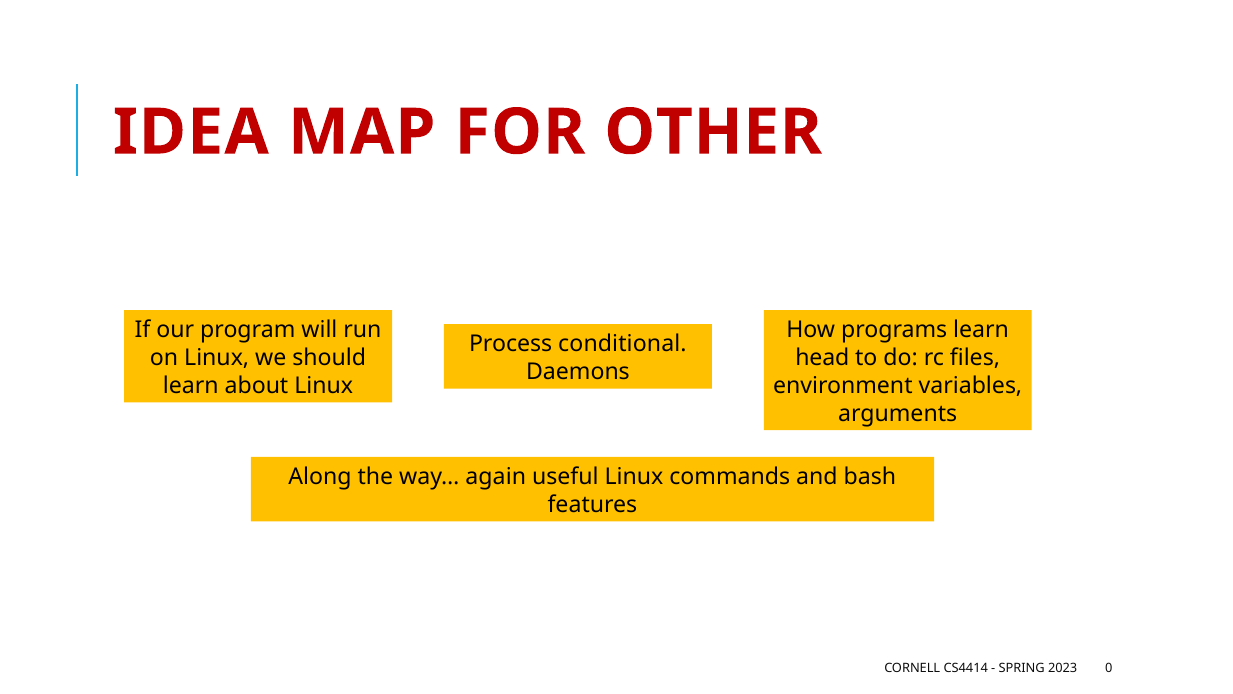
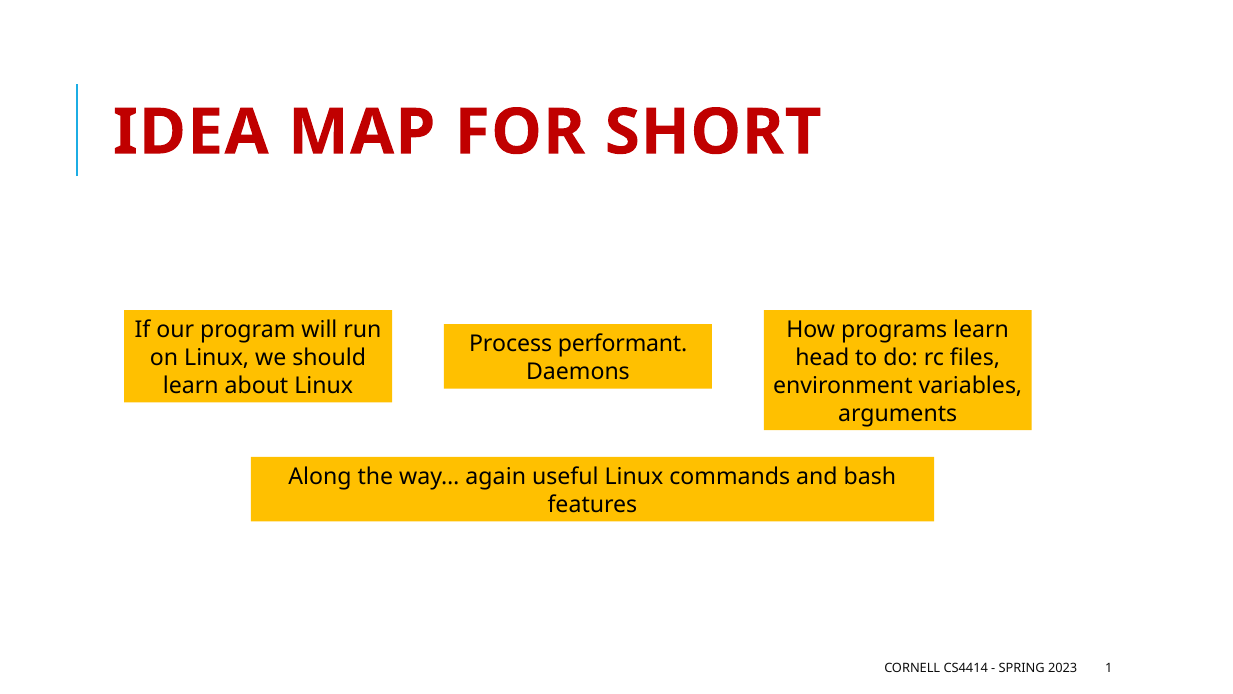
OTHER: OTHER -> SHORT (713, 132)
conditional: conditional -> performant (623, 344)
0: 0 -> 1 (1109, 668)
